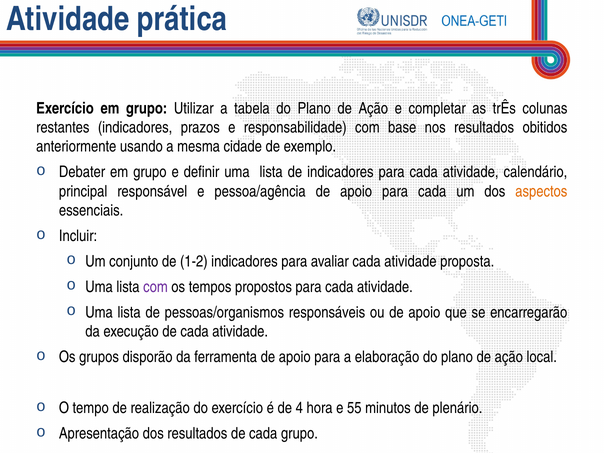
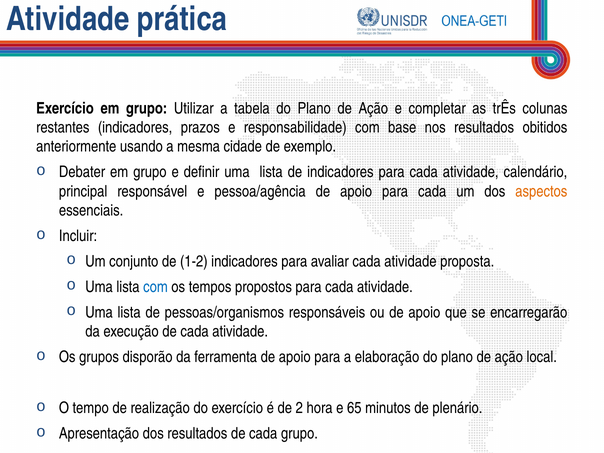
com colour: purple -> blue (155, 287)
4: 4 -> 2 (299, 408)
55: 55 -> 65 (354, 408)
